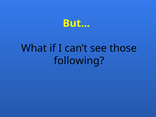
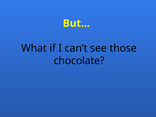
following: following -> chocolate (79, 61)
